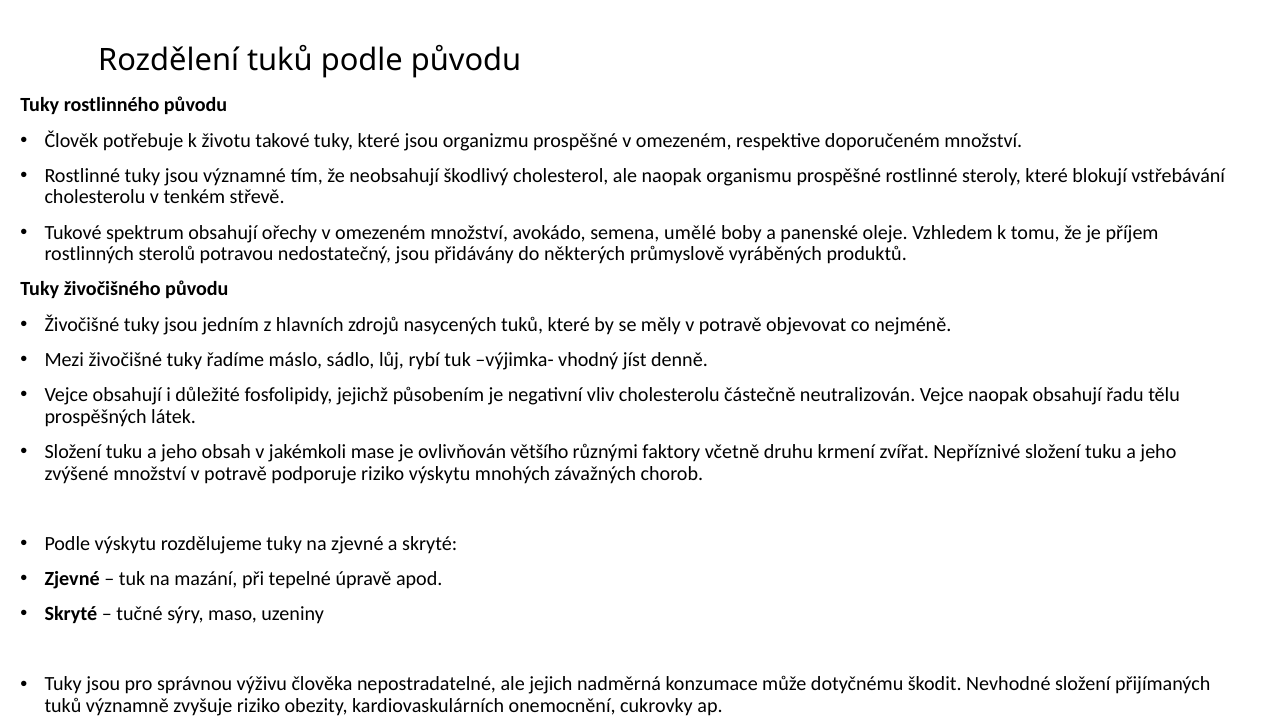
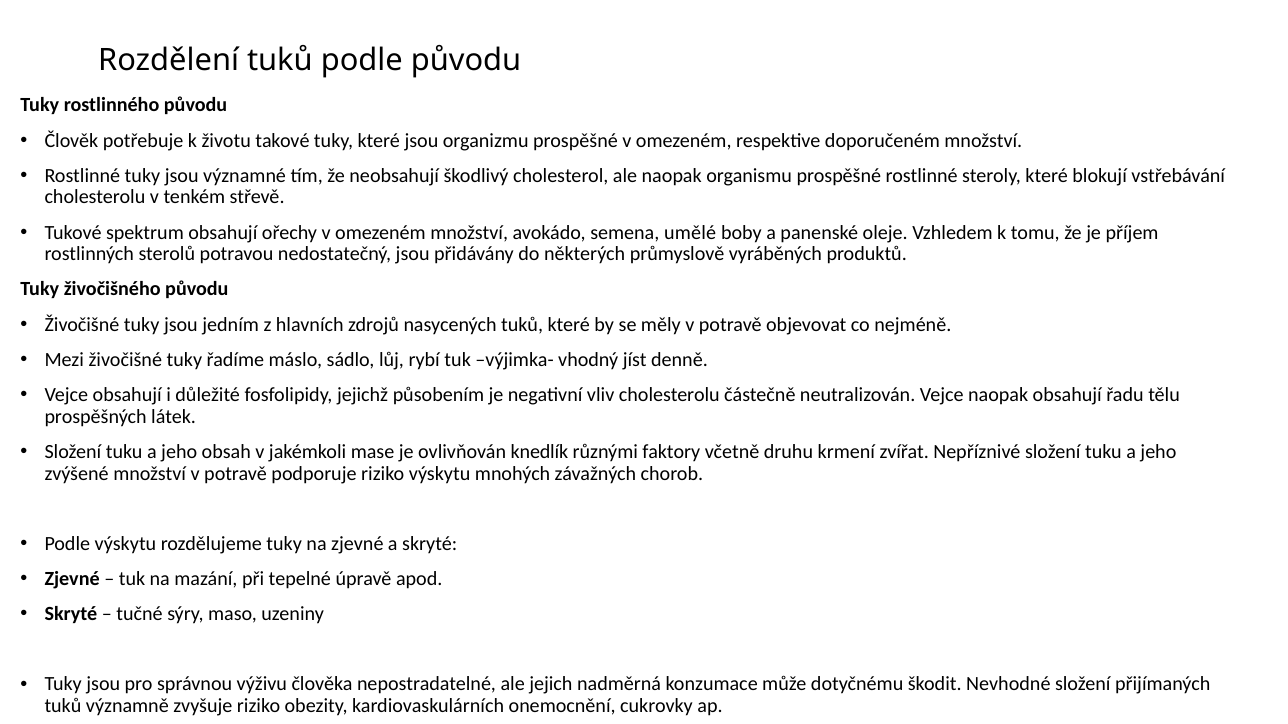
většího: většího -> knedlík (539, 452)
